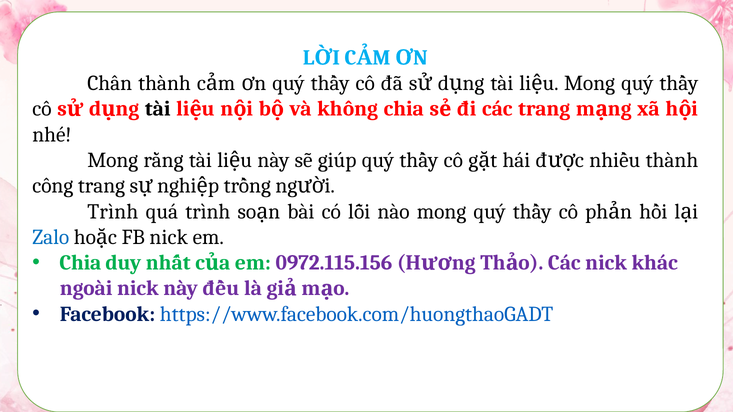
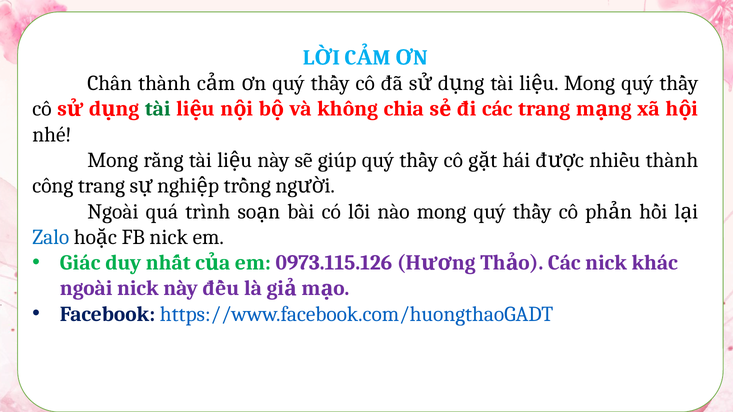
tài colour: black -> green (158, 109)
Trình: Trình -> Ngoài (113, 212)
Chia: Chia -> Giác (80, 263)
0972.115.156: 0972.115.156 -> 0973.115.126 (334, 263)
